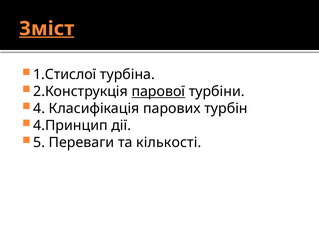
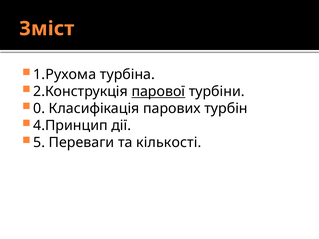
Зміст underline: present -> none (47, 29)
1.Стислої: 1.Стислої -> 1.Рухома (65, 75)
4: 4 -> 0 (39, 109)
